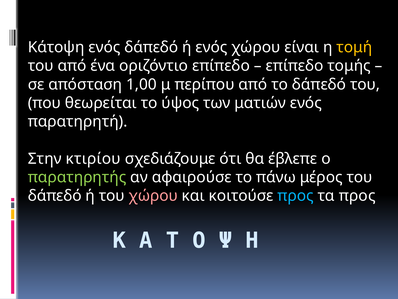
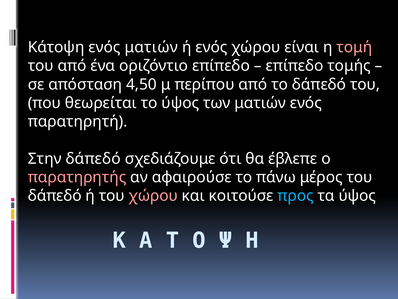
ενός δάπεδό: δάπεδό -> ματιών (151, 47)
τομή colour: yellow -> pink (354, 47)
1,00: 1,00 -> 4,50 (141, 84)
Στην κτιρίου: κτιρίου -> δάπεδό (93, 158)
παρατηρητής colour: light green -> pink (77, 177)
τα προς: προς -> ύψος (357, 195)
